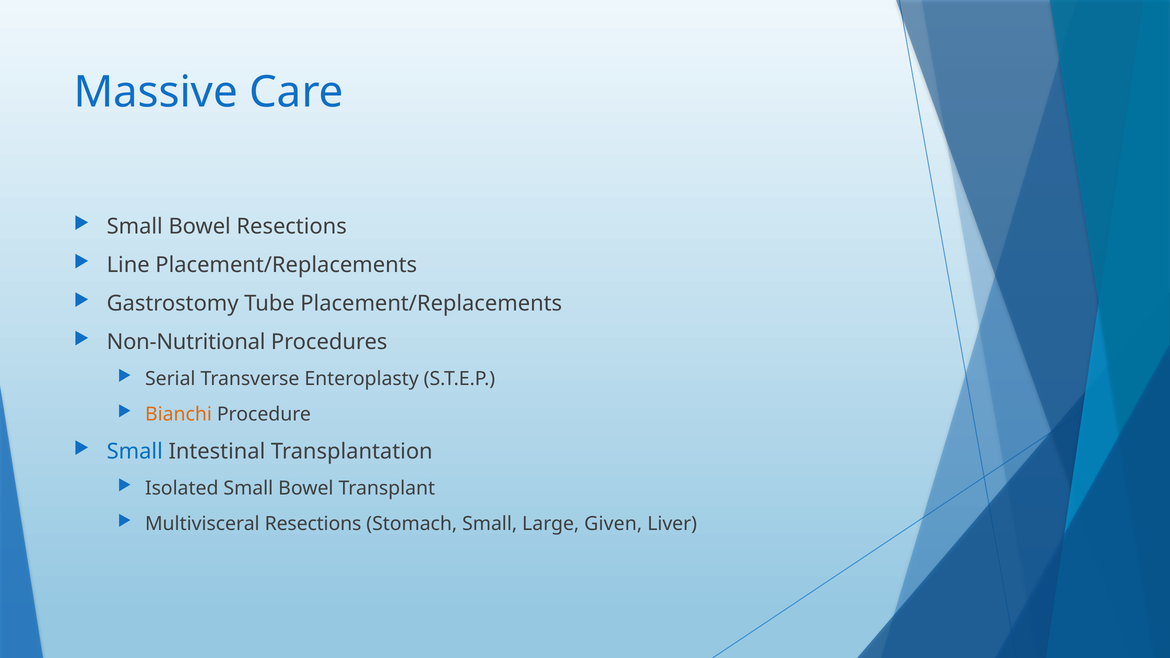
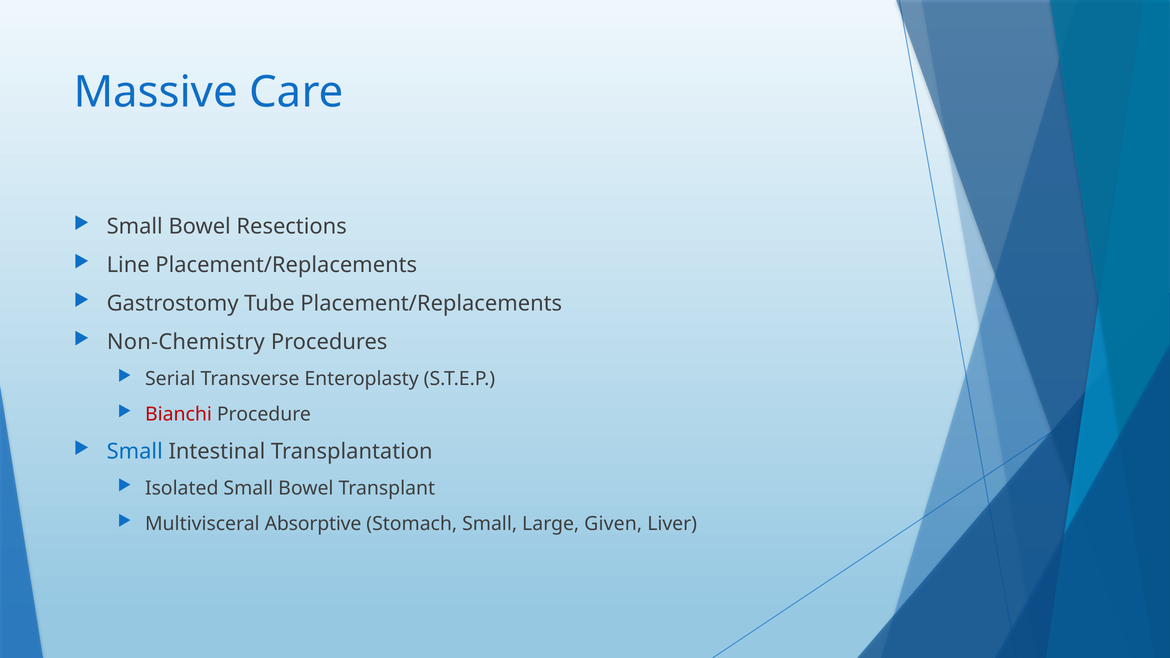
Non-Nutritional: Non-Nutritional -> Non-Chemistry (186, 342)
Bianchi colour: orange -> red (178, 414)
Multivisceral Resections: Resections -> Absorptive (313, 524)
